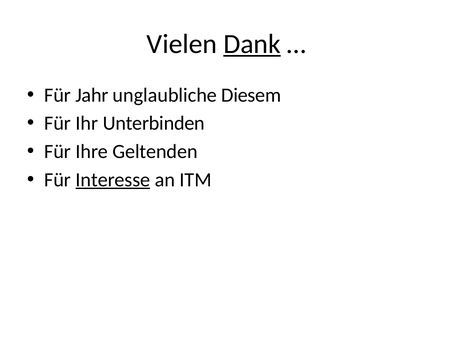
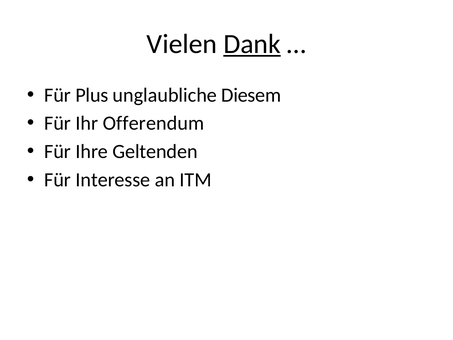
Jahr: Jahr -> Plus (92, 95)
Unterbinden: Unterbinden -> Offerendum (154, 123)
Interesse underline: present -> none (113, 180)
